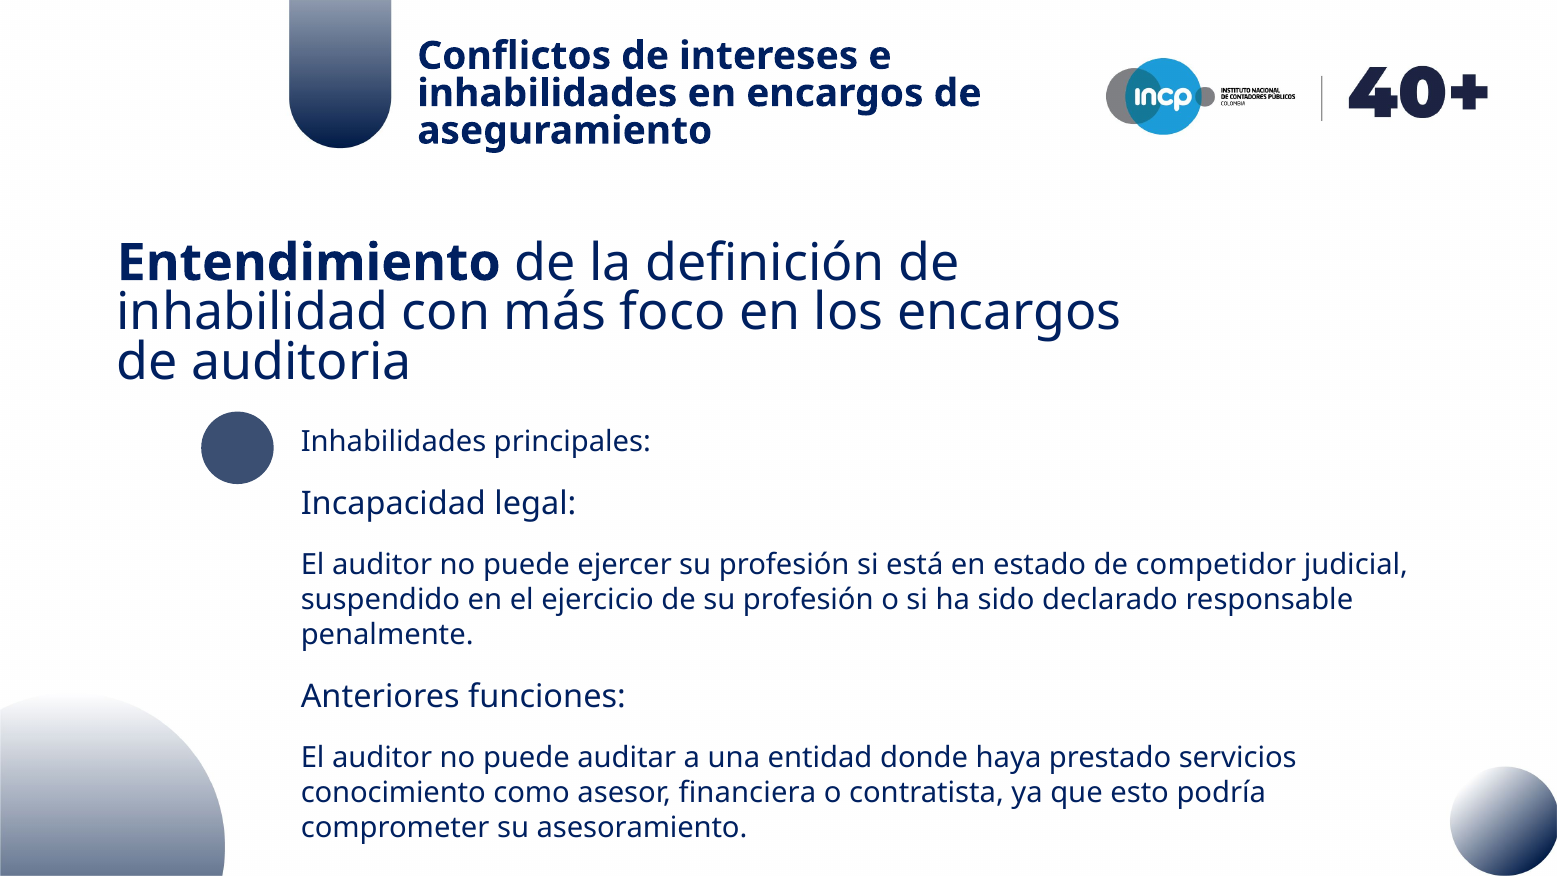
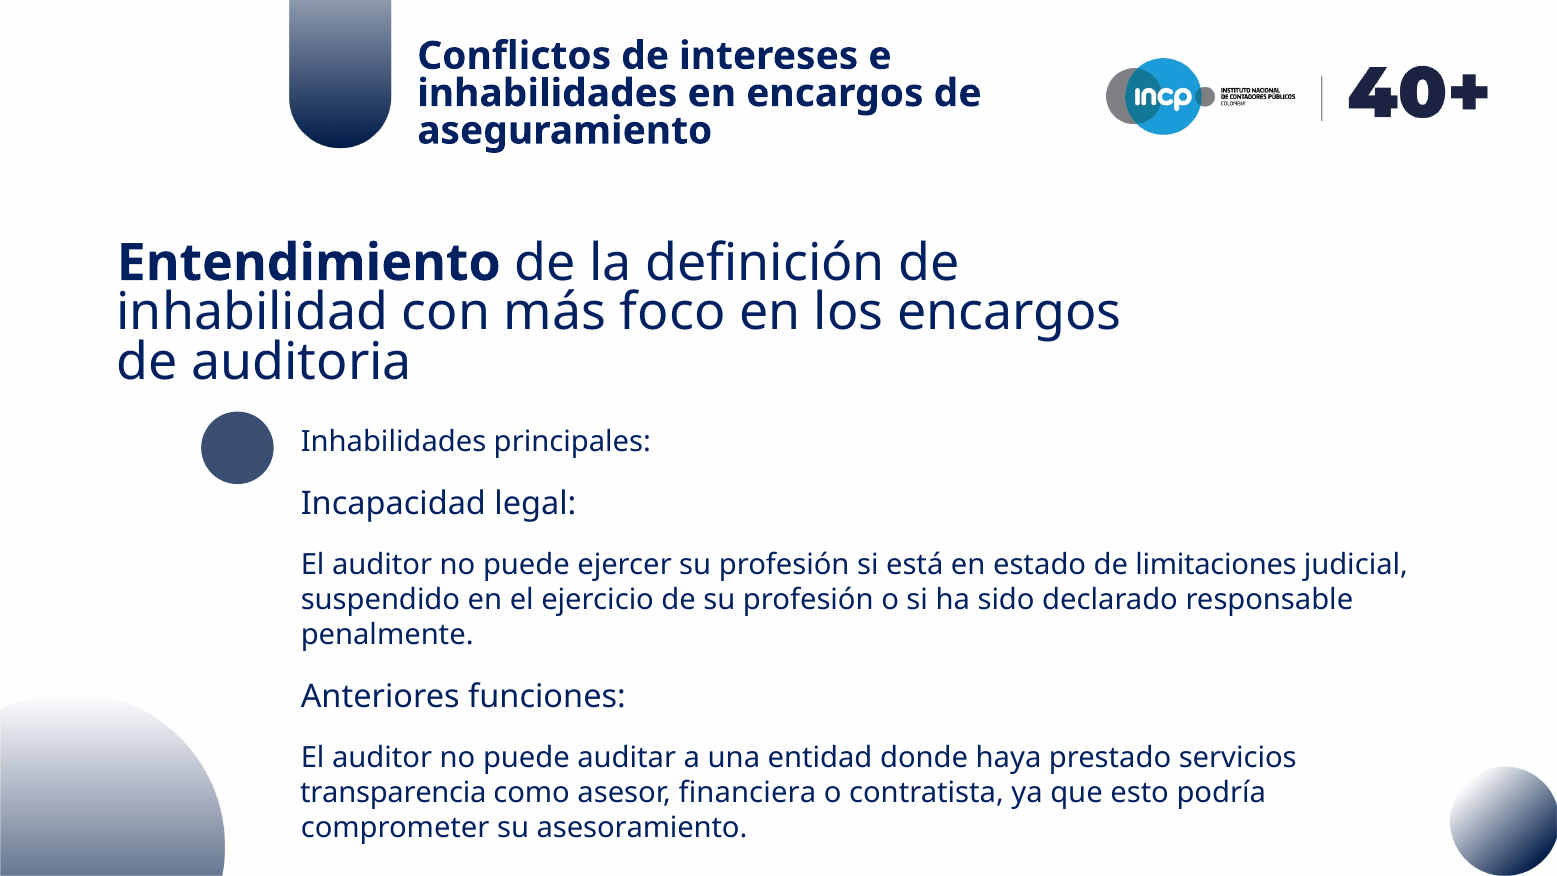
competidor: competidor -> limitaciones (1216, 565)
conocimiento: conocimiento -> transparencia (393, 792)
